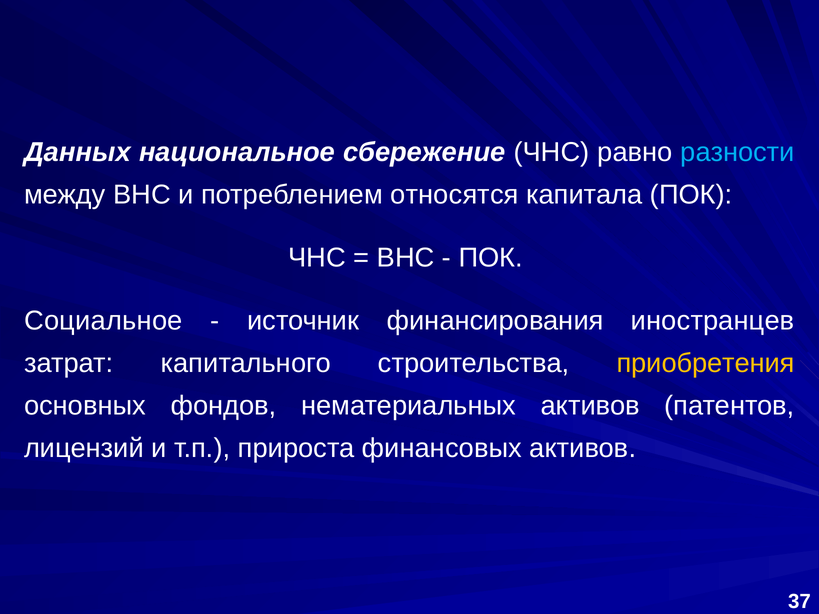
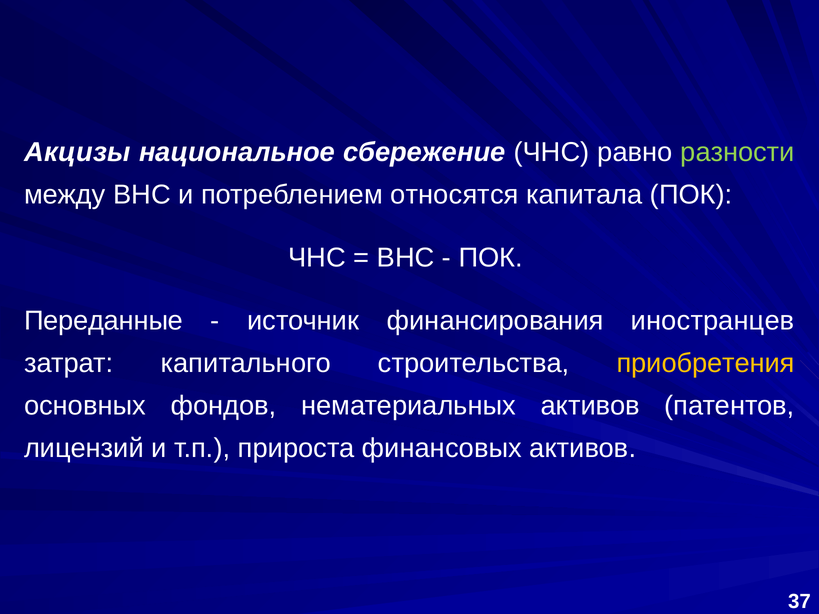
Данных: Данных -> Акцизы (77, 152)
разности colour: light blue -> light green (738, 152)
Социальное: Социальное -> Переданные (104, 321)
